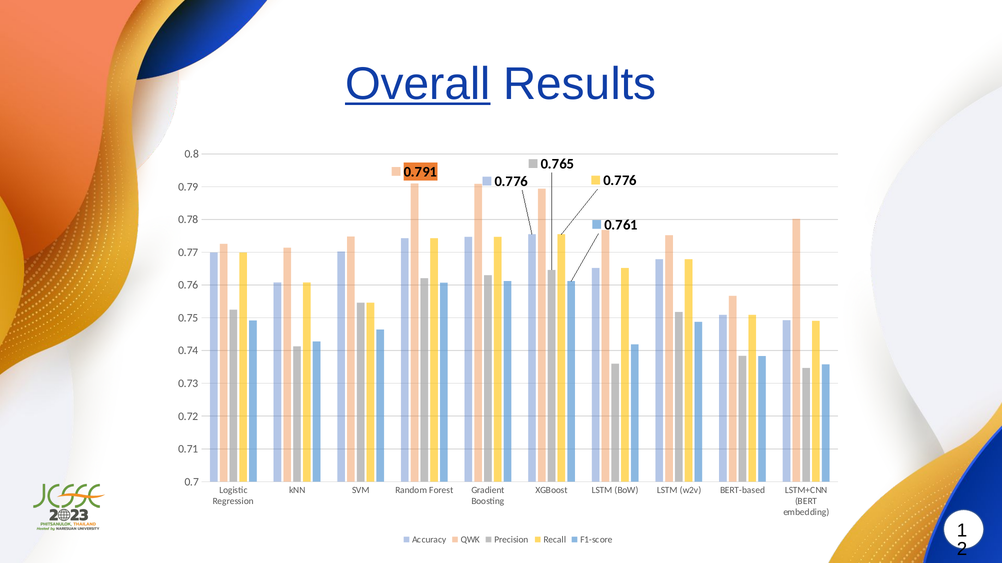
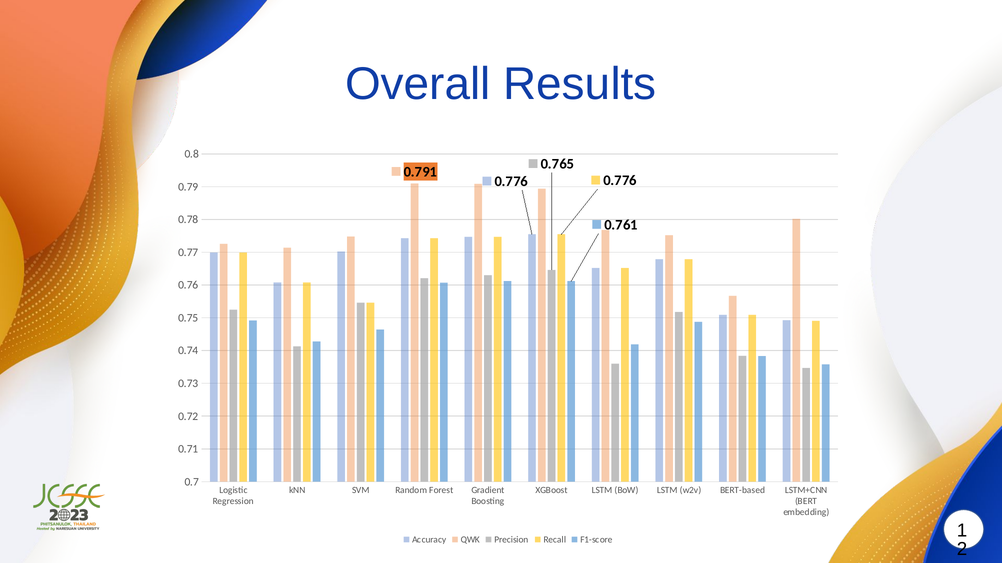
Overall underline: present -> none (418, 84)
